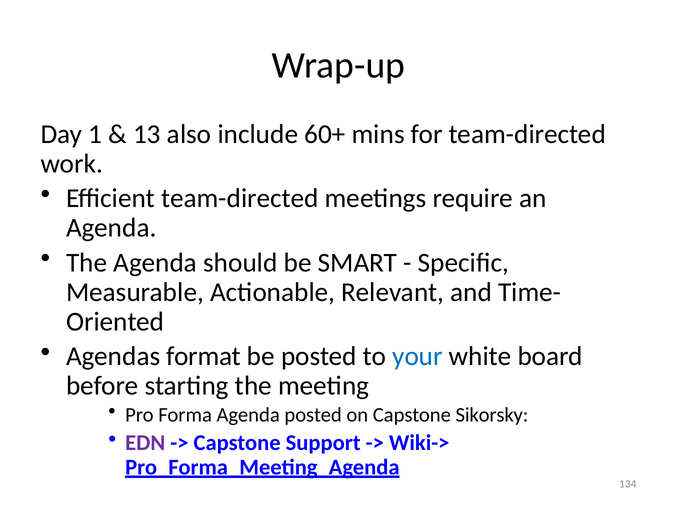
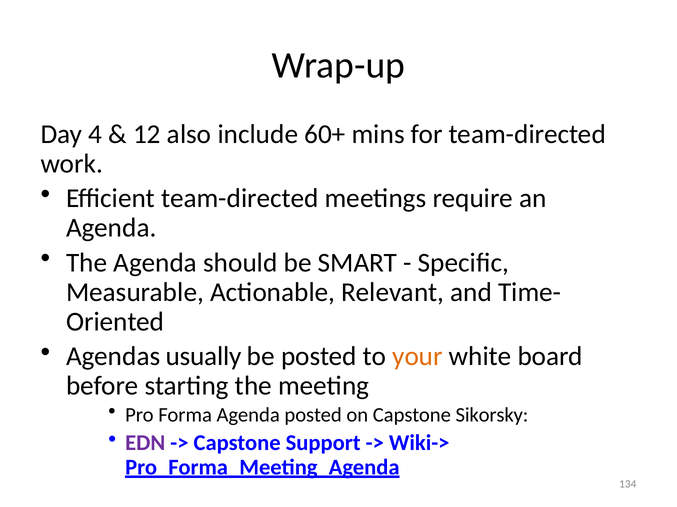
1: 1 -> 4 (95, 134)
13: 13 -> 12 (147, 134)
format: format -> usually (204, 357)
your colour: blue -> orange (418, 357)
